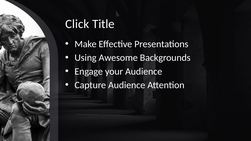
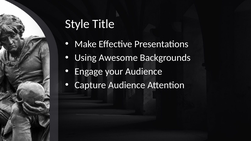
Click: Click -> Style (77, 24)
